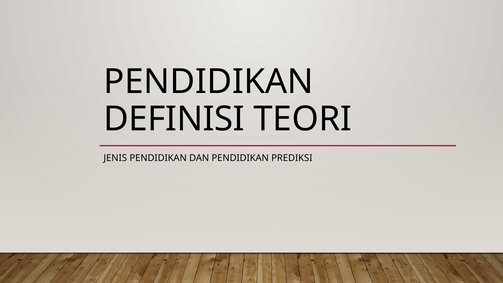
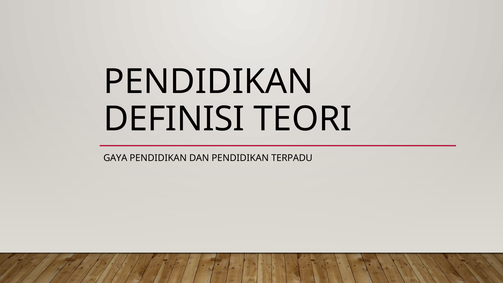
JENIS: JENIS -> GAYA (115, 158)
PREDIKSI: PREDIKSI -> TERPADU (292, 158)
